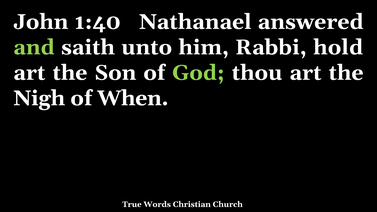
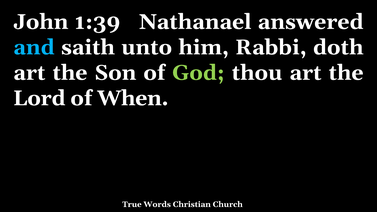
1:40: 1:40 -> 1:39 (97, 22)
and colour: light green -> light blue (34, 47)
hold: hold -> doth (338, 47)
Nigh: Nigh -> Lord (39, 98)
